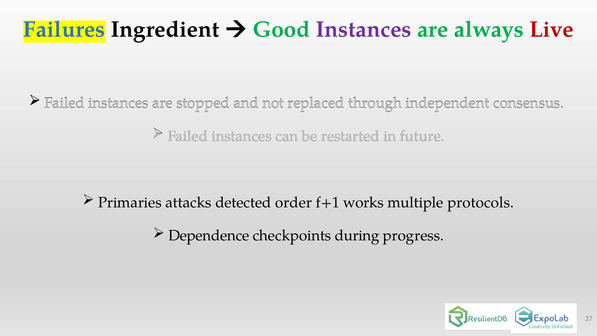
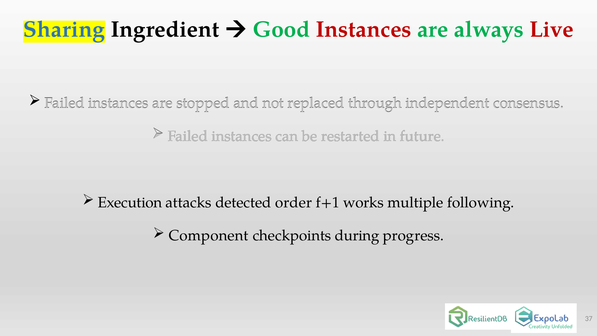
Failures: Failures -> Sharing (64, 29)
Instances colour: purple -> red (364, 29)
Primaries: Primaries -> Execution (130, 202)
protocols: protocols -> following (481, 202)
Dependence: Dependence -> Component (209, 235)
